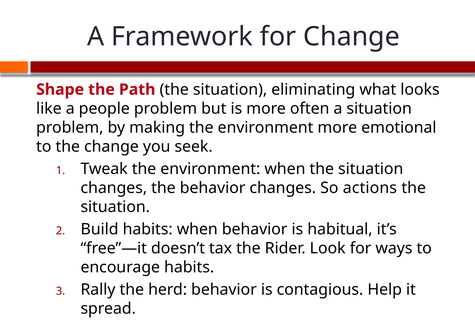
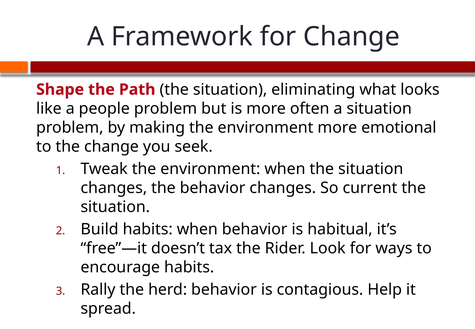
actions: actions -> current (370, 188)
